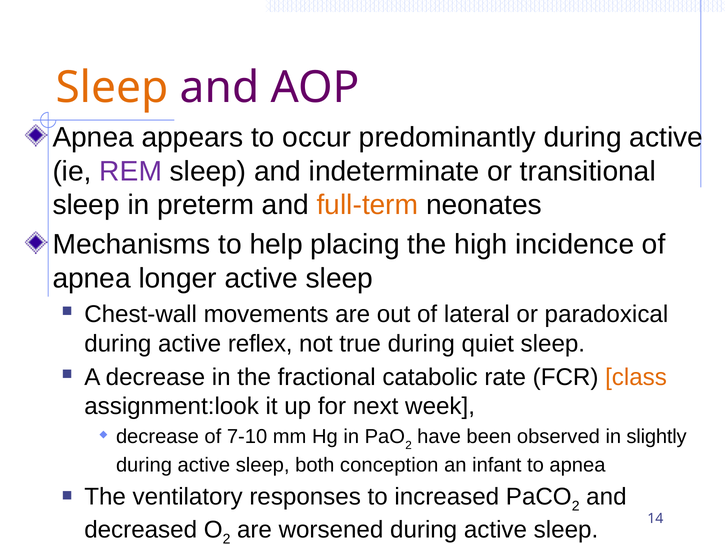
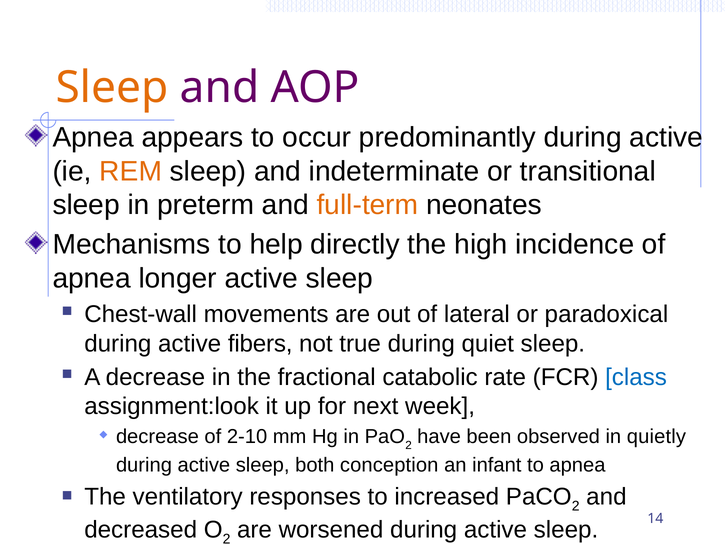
REM colour: purple -> orange (131, 171)
placing: placing -> directly (355, 245)
reflex: reflex -> fibers (260, 343)
class colour: orange -> blue (636, 377)
7-10: 7-10 -> 2-10 (247, 437)
slightly: slightly -> quietly (656, 437)
